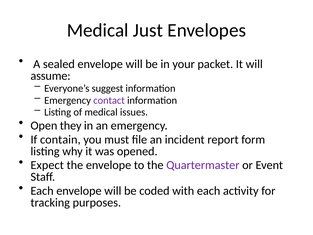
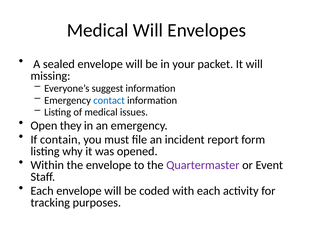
Medical Just: Just -> Will (148, 30)
assume: assume -> missing (50, 76)
contact colour: purple -> blue (109, 100)
Expect: Expect -> Within (47, 165)
